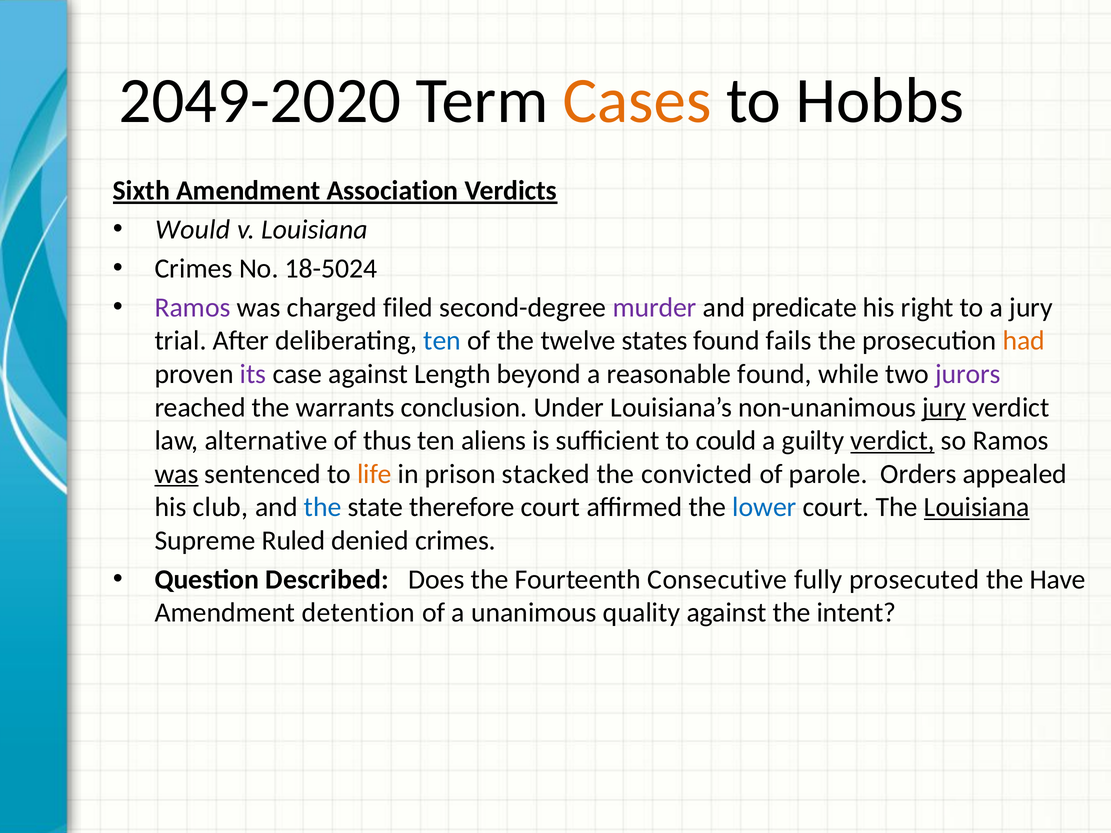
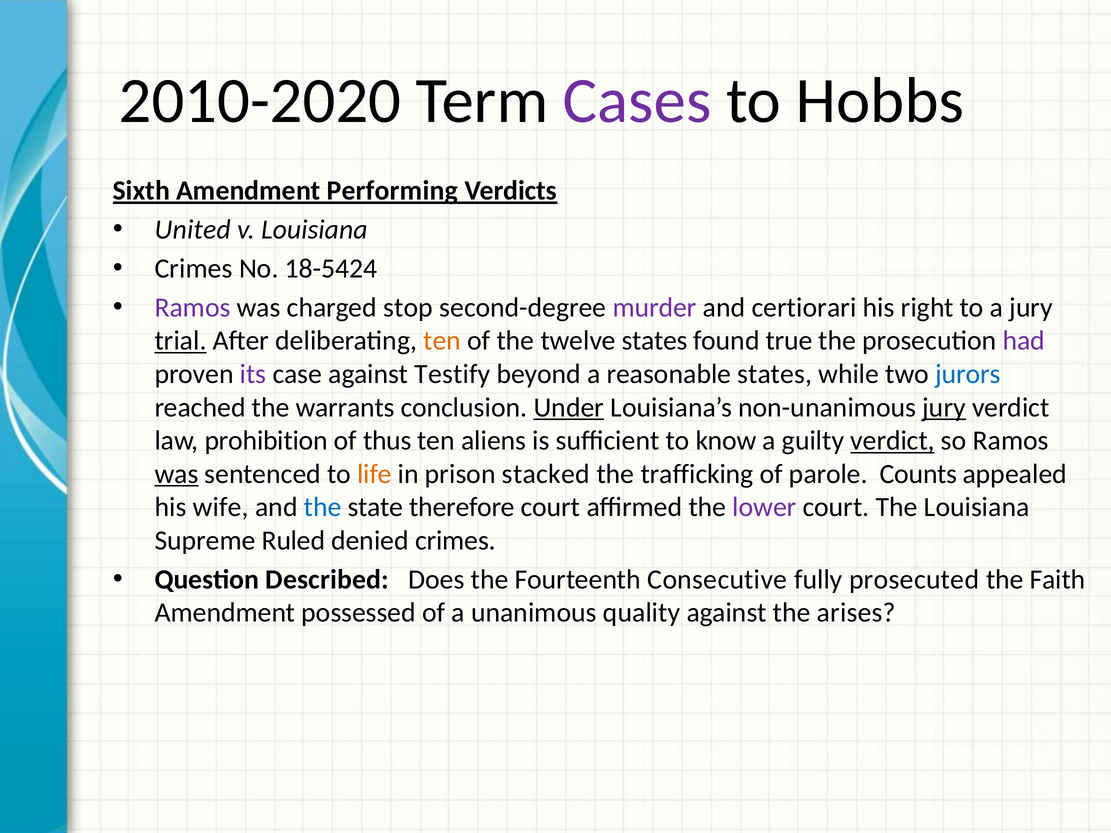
2049-2020: 2049-2020 -> 2010-2020 (260, 101)
Cases colour: orange -> purple (637, 101)
Association: Association -> Performing (392, 191)
Would: Would -> United (193, 230)
18-5024: 18-5024 -> 18-5424 (331, 269)
filed: filed -> stop (408, 307)
predicate: predicate -> certiorari (804, 307)
trial underline: none -> present (181, 341)
ten colour: blue -> orange (442, 341)
fails: fails -> true (789, 341)
had colour: orange -> purple (1024, 341)
Length: Length -> Testify (452, 374)
reasonable found: found -> states (775, 374)
jurors colour: purple -> blue (968, 374)
Under underline: none -> present (569, 407)
alternative: alternative -> prohibition (266, 441)
could: could -> know (726, 441)
convicted: convicted -> trafficking (697, 474)
Orders: Orders -> Counts (919, 474)
club: club -> wife (221, 507)
lower colour: blue -> purple (765, 507)
Louisiana underline: present -> none (977, 507)
Have: Have -> Faith (1058, 580)
detention: detention -> possessed (359, 613)
intent: intent -> arises (856, 613)
